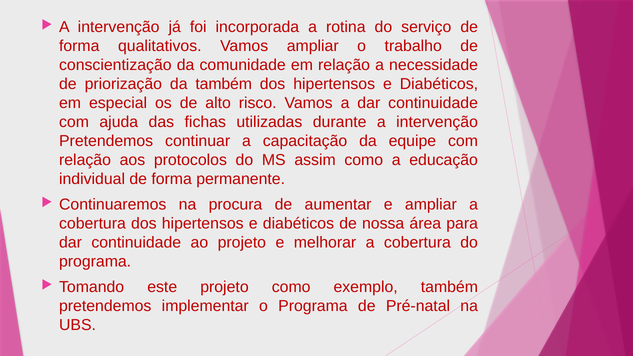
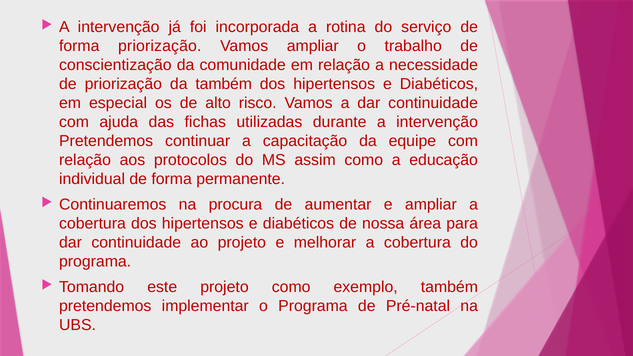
forma qualitativos: qualitativos -> priorização (160, 46)
